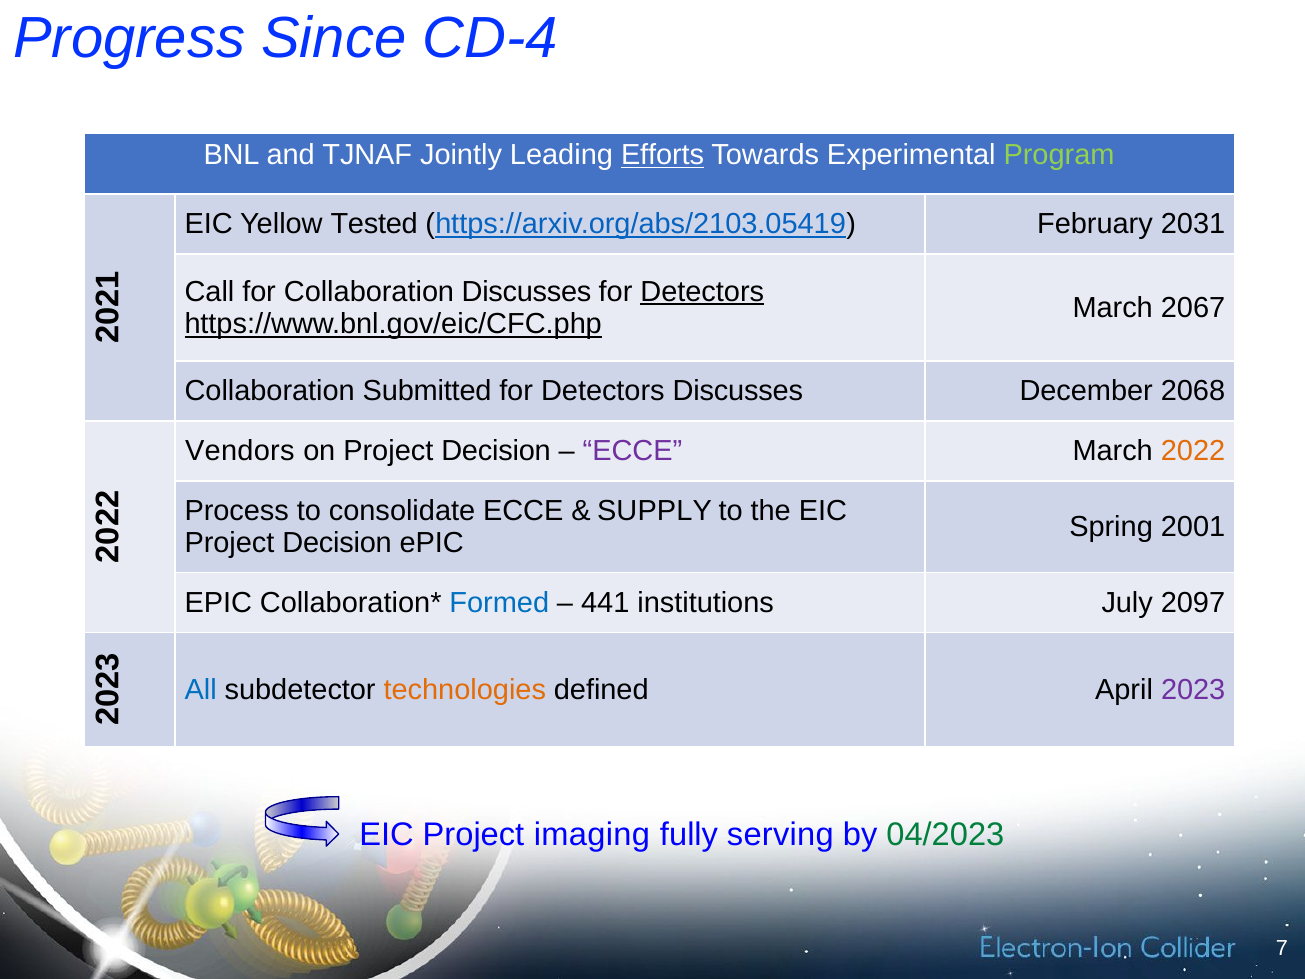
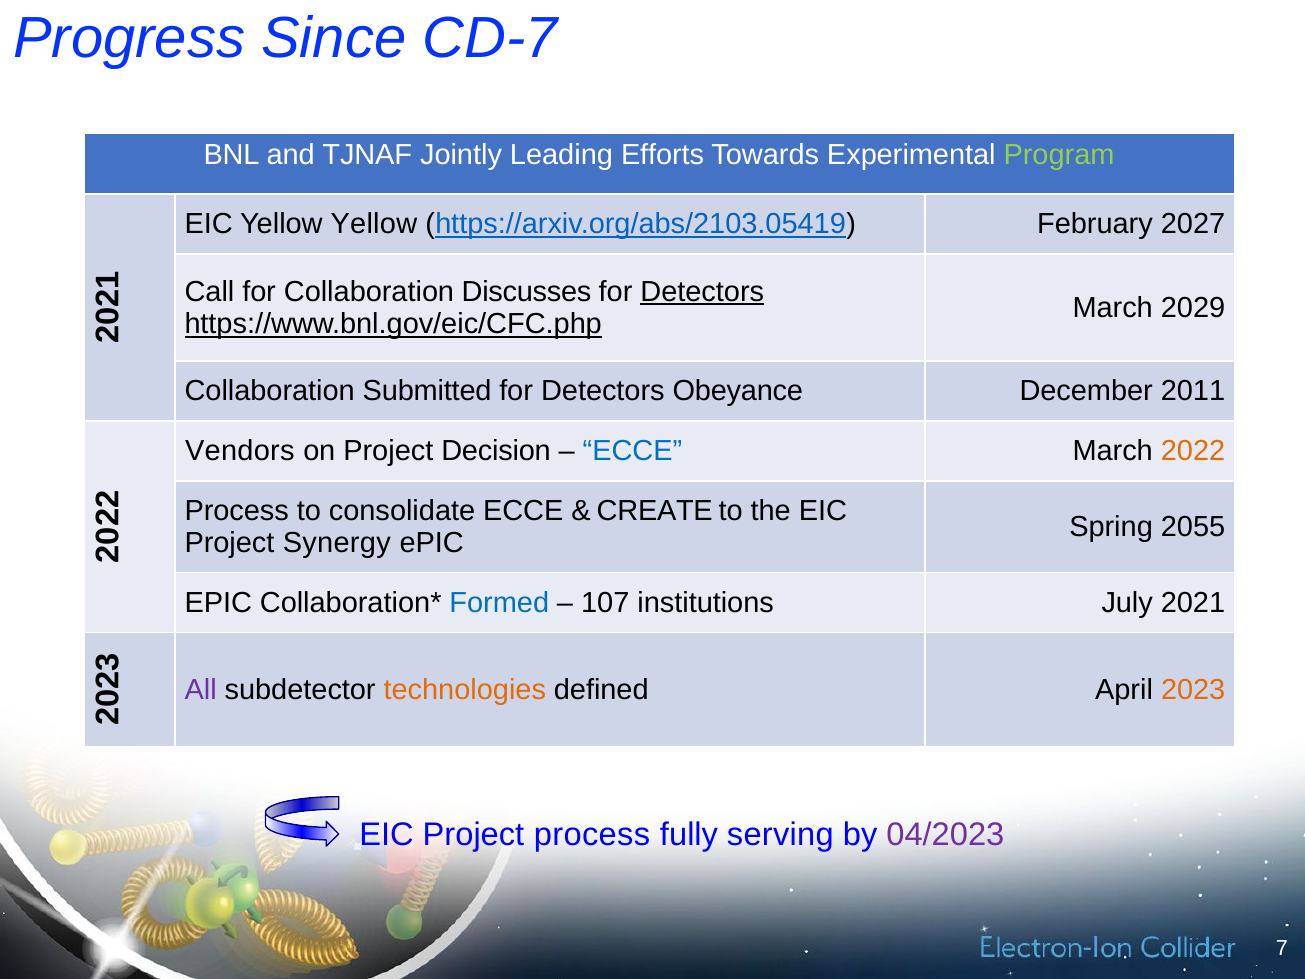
CD-4: CD-4 -> CD-7 (490, 39)
Efforts underline: present -> none (663, 155)
Yellow Tested: Tested -> Yellow (374, 224)
2031: 2031 -> 2027 (1193, 224)
2067: 2067 -> 2029 (1193, 308)
Detectors Discusses: Discusses -> Obeyance (738, 391)
2068: 2068 -> 2011 (1193, 391)
ECCE colour: purple -> blue (632, 451)
SUPPLY: SUPPLY -> CREATE (655, 511)
2001: 2001 -> 2055 (1193, 527)
Decision: Decision -> Synergy (337, 543)
441: 441 -> 107 (605, 603)
2097: 2097 -> 2021 (1193, 603)
All colour: blue -> purple (201, 690)
2023 colour: purple -> orange (1193, 690)
Project imaging: imaging -> process (592, 835)
04/2023 colour: green -> purple (945, 835)
